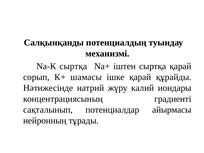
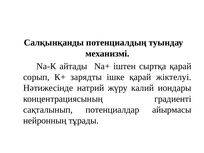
Na-К сыртқа: сыртқа -> айтады (73, 66)
шамасы: шамасы -> зарядты (86, 77)
құрайды: құрайды -> жіктелуі (174, 77)
